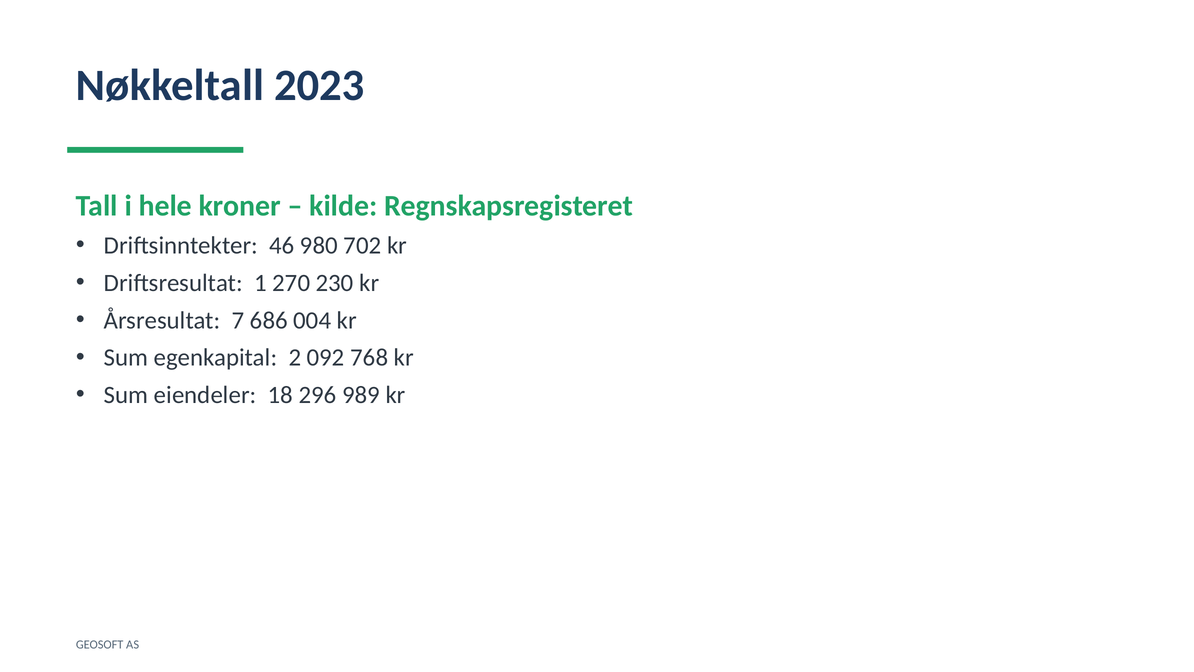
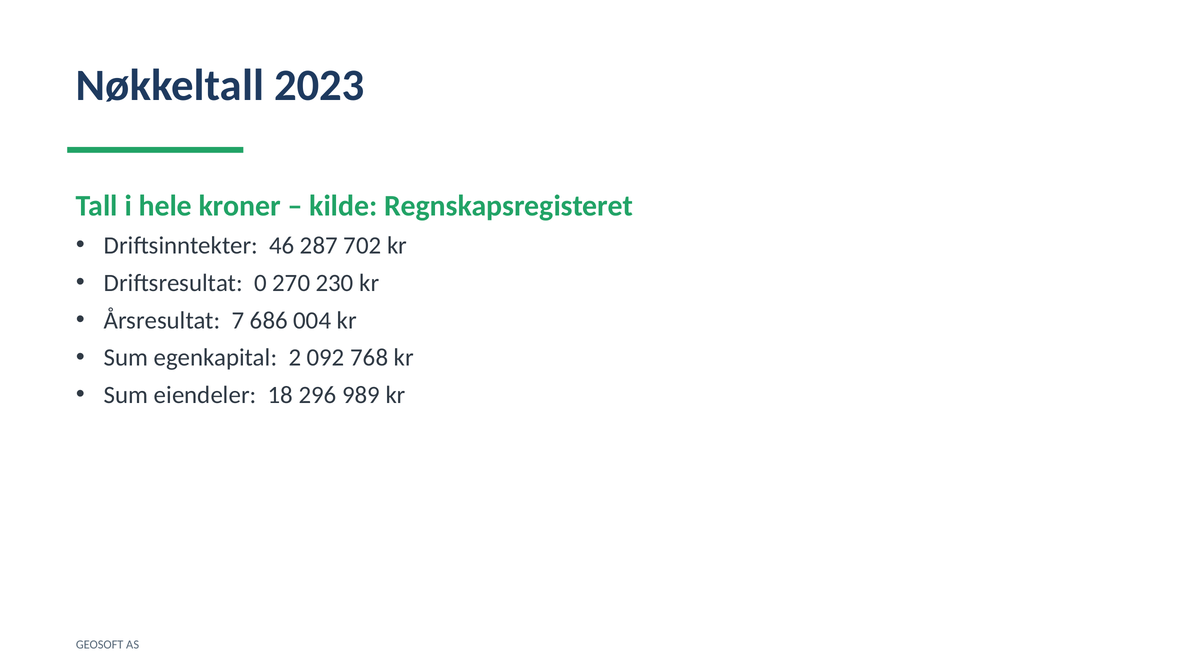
980: 980 -> 287 (319, 246)
1: 1 -> 0 (260, 283)
